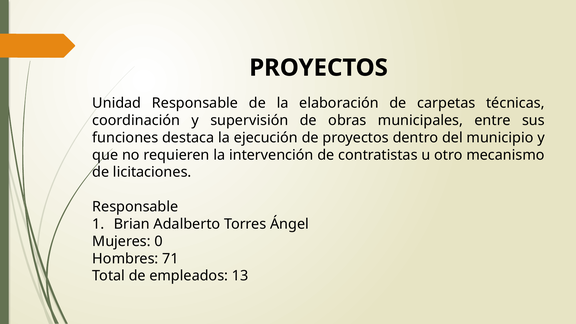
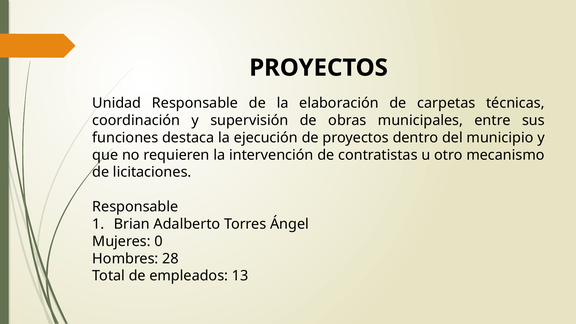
71: 71 -> 28 (171, 259)
